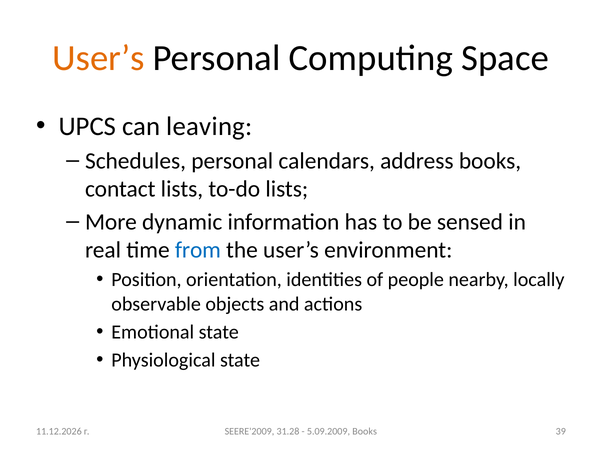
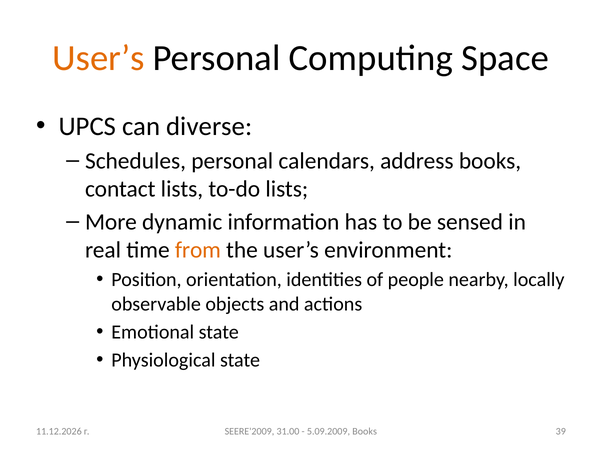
leaving: leaving -> diverse (209, 126)
from colour: blue -> orange (198, 250)
31.28: 31.28 -> 31.00 (288, 431)
